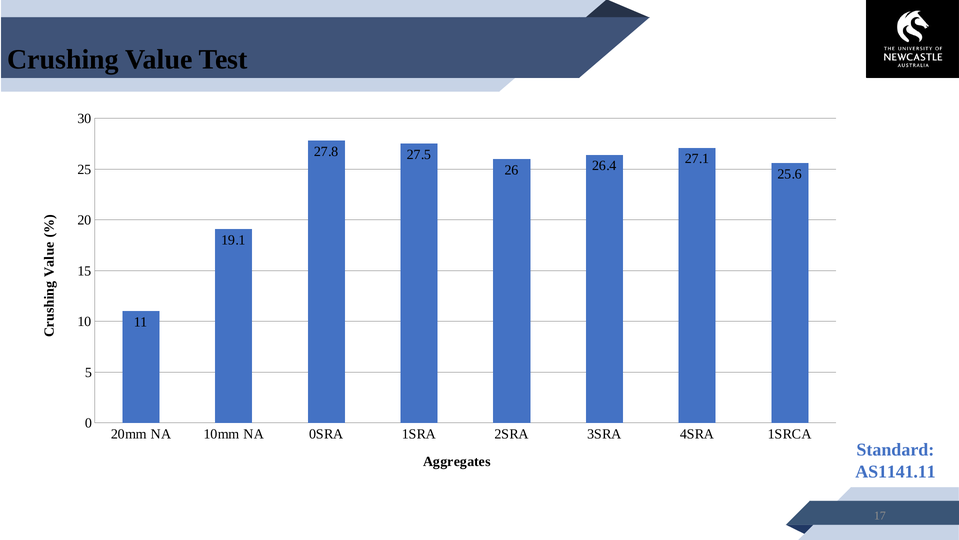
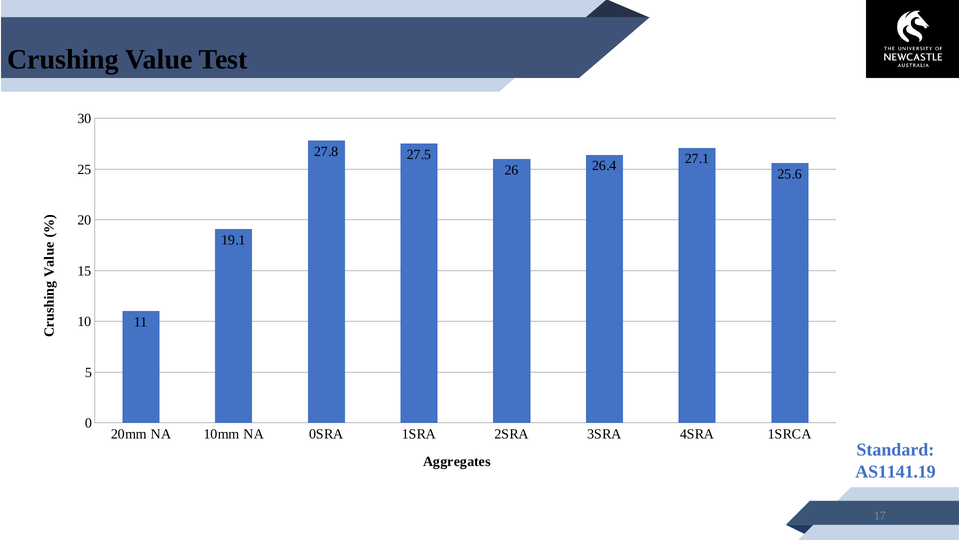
AS1141.11: AS1141.11 -> AS1141.19 (896, 471)
